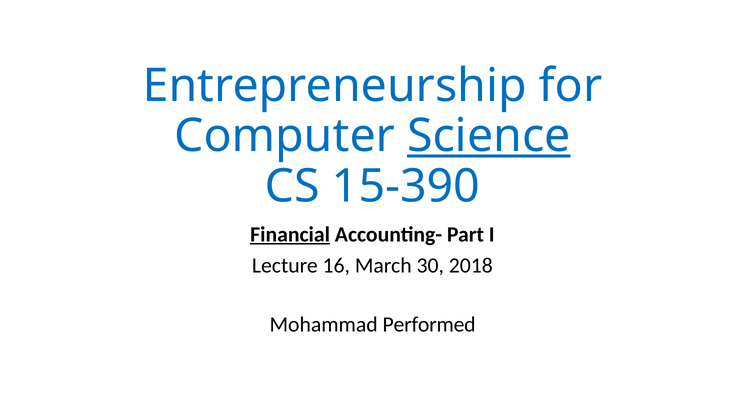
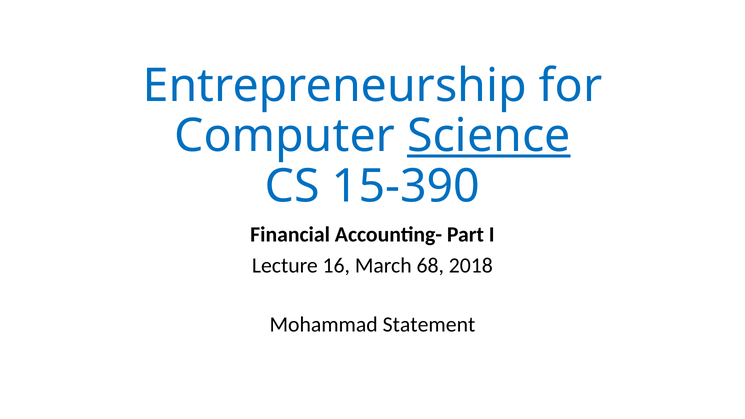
Financial underline: present -> none (290, 234)
30: 30 -> 68 (430, 266)
Performed: Performed -> Statement (429, 325)
